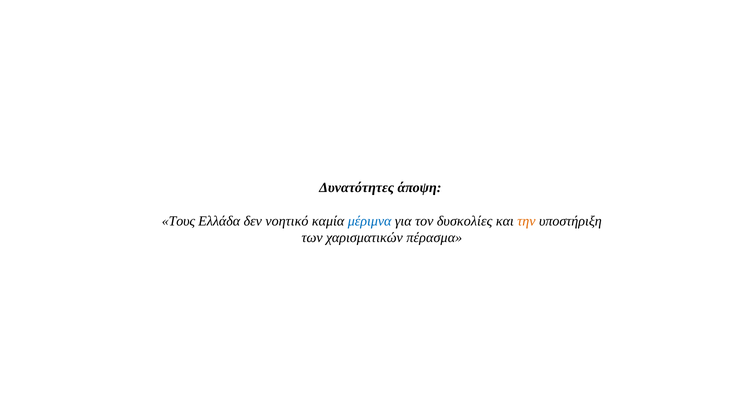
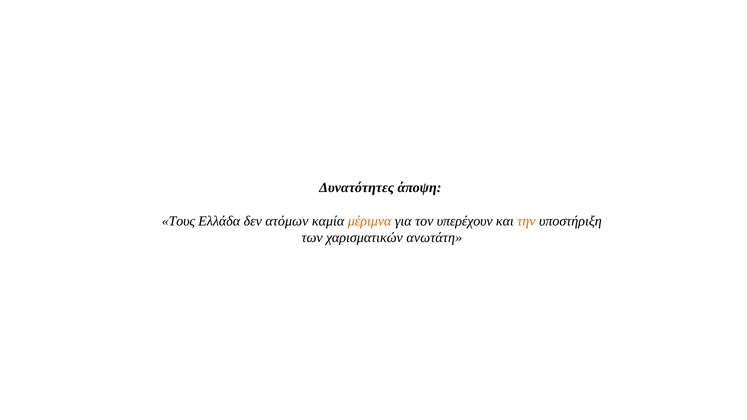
νοητικό: νοητικό -> ατόμων (287, 221)
μέριμνα colour: blue -> orange (370, 221)
δυσκολίες: δυσκολίες -> υπερέχουν (465, 221)
πέρασμα: πέρασμα -> ανωτάτη (434, 238)
